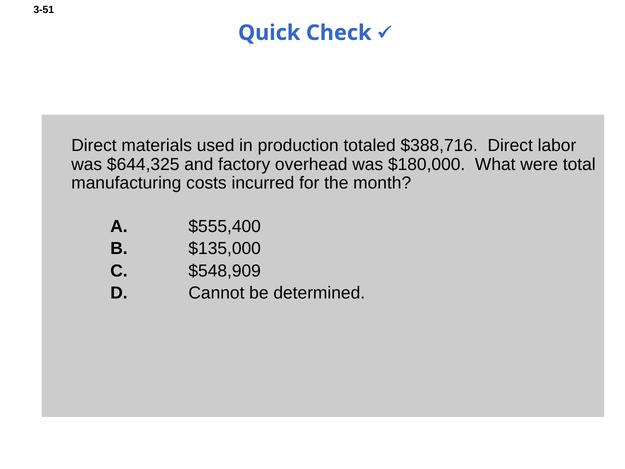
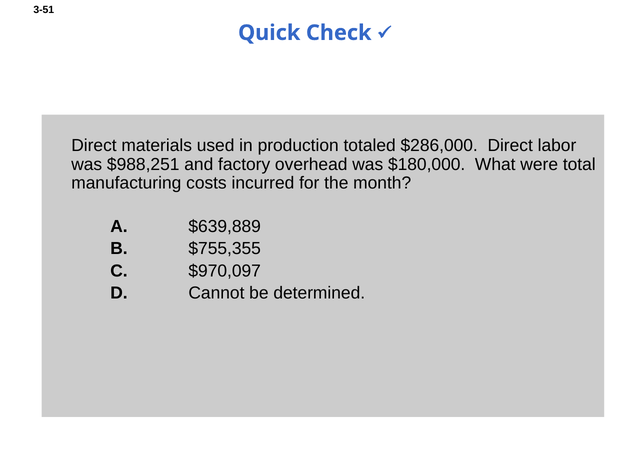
$388,716: $388,716 -> $286,000 (439, 146)
$644,325: $644,325 -> $988,251 (143, 164)
$555,400: $555,400 -> $639,889 (225, 226)
$135,000: $135,000 -> $755,355 (225, 248)
$548,909: $548,909 -> $970,097 (225, 271)
